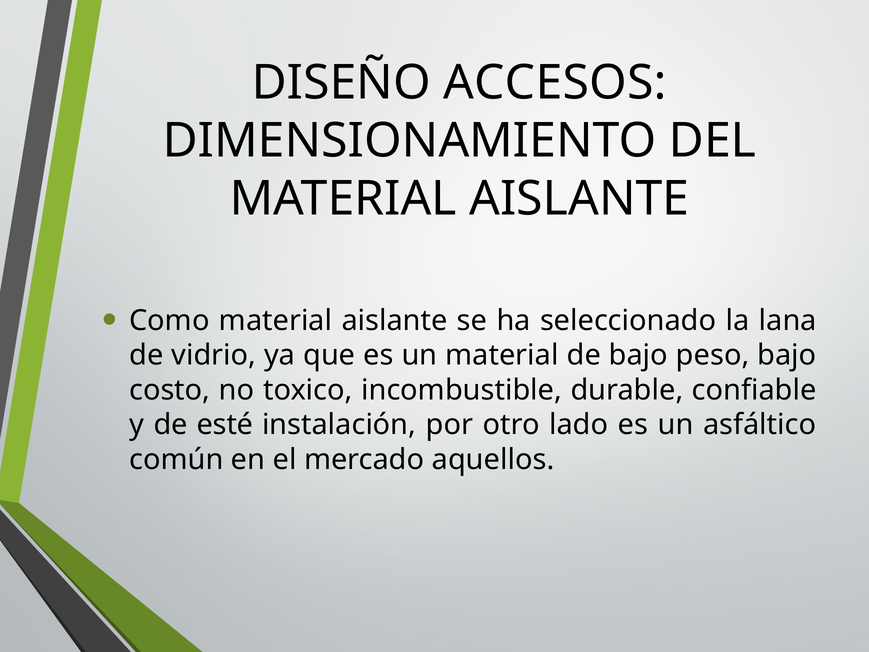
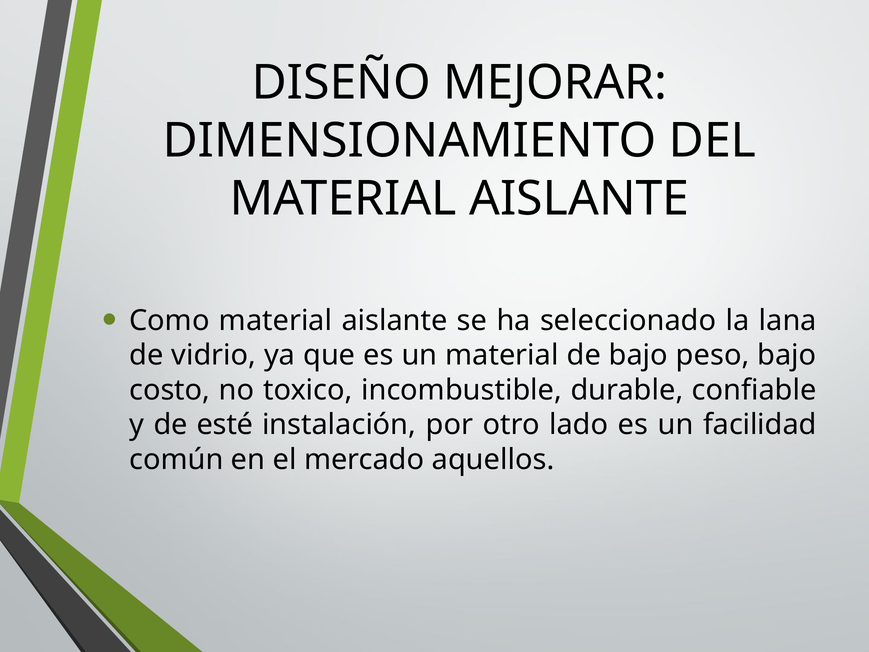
ACCESOS: ACCESOS -> MEJORAR (555, 83)
asfáltico: asfáltico -> facilidad (760, 425)
